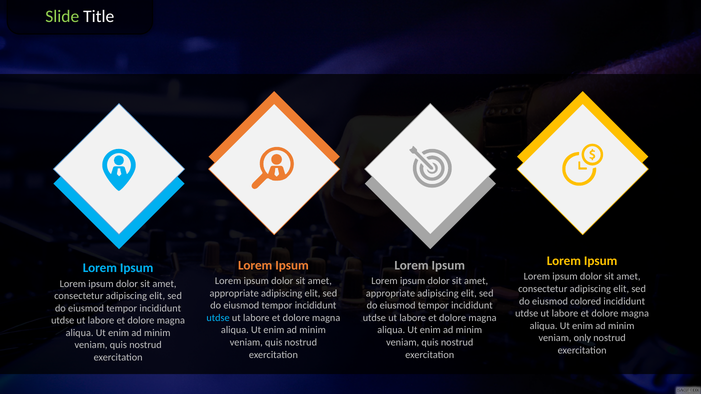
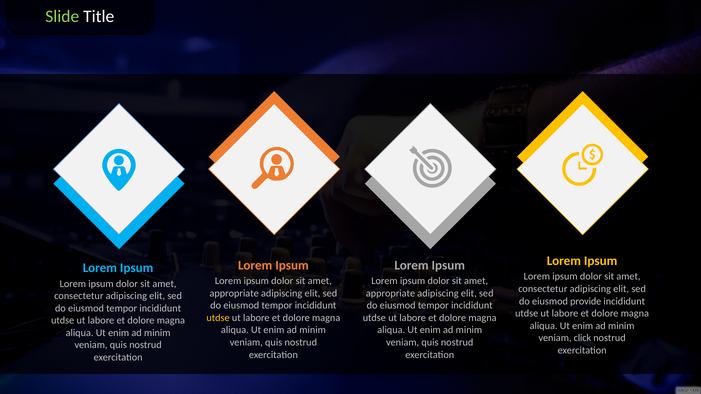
colored: colored -> provide (586, 301)
utdse colour: light blue -> yellow (218, 318)
only: only -> click (582, 338)
